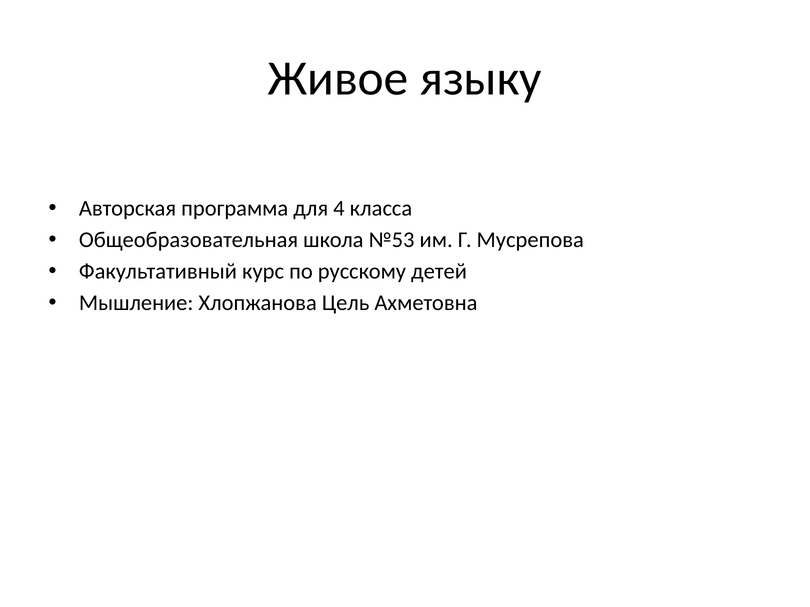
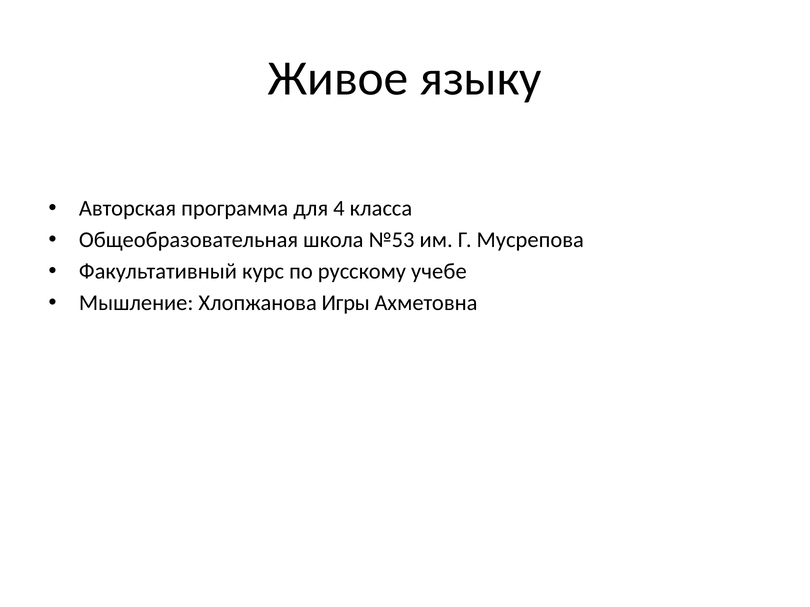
детей: детей -> учебе (439, 272)
Цель: Цель -> Игры (346, 303)
